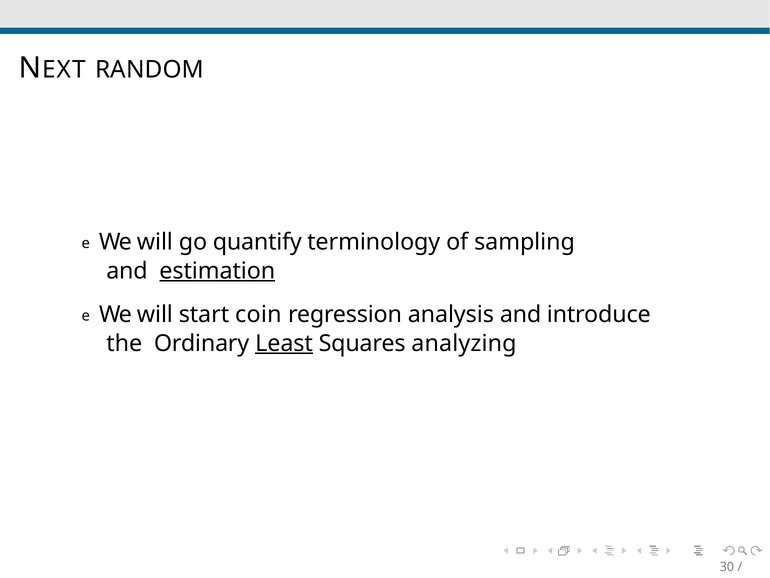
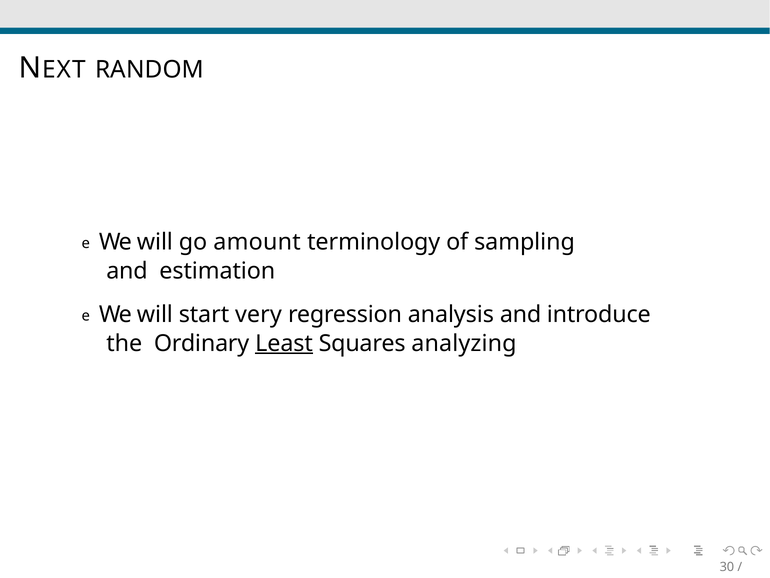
quantify: quantify -> amount (257, 242)
estimation underline: present -> none (217, 271)
coin: coin -> very (258, 314)
